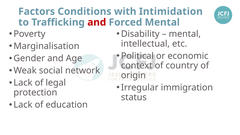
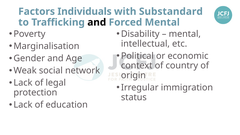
Conditions: Conditions -> Individuals (85, 12)
Intimidation: Intimidation -> Substandard (171, 12)
and colour: red -> black (97, 22)
